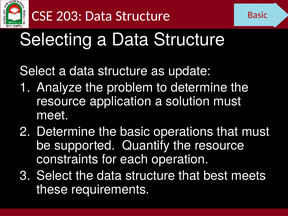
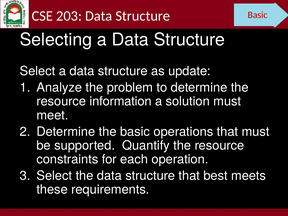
application: application -> information (121, 101)
